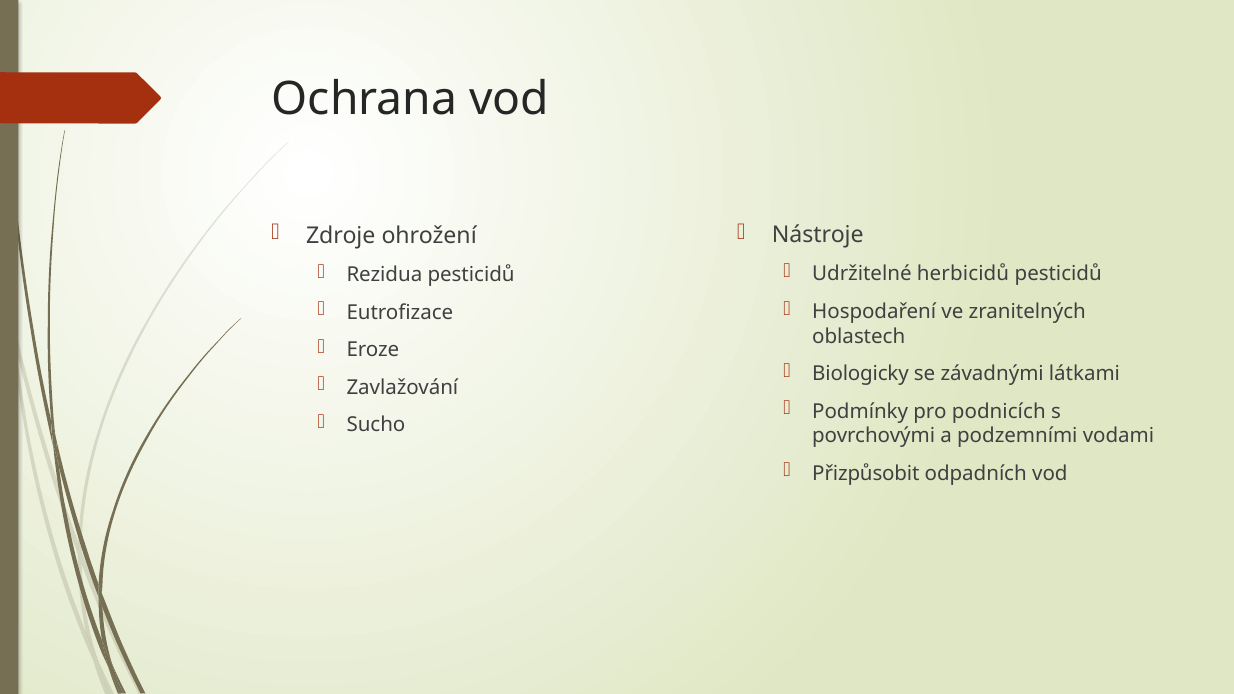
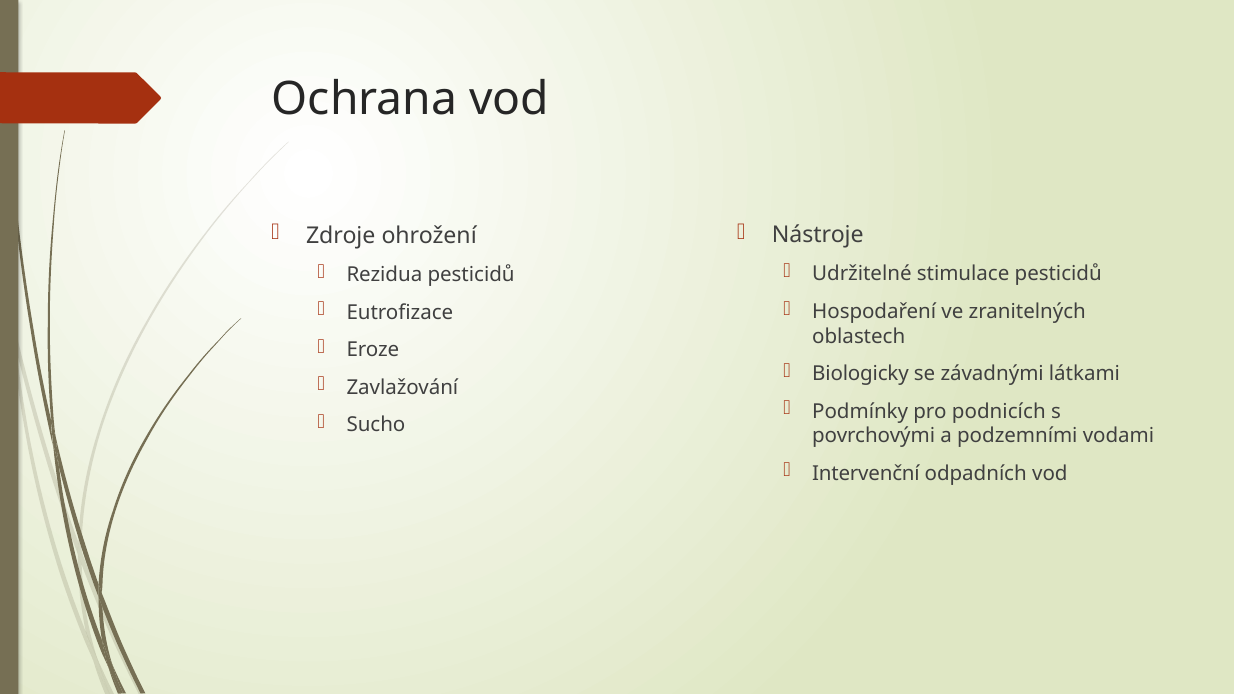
herbicidů: herbicidů -> stimulace (963, 274)
Přizpůsobit: Přizpůsobit -> Intervenční (866, 474)
